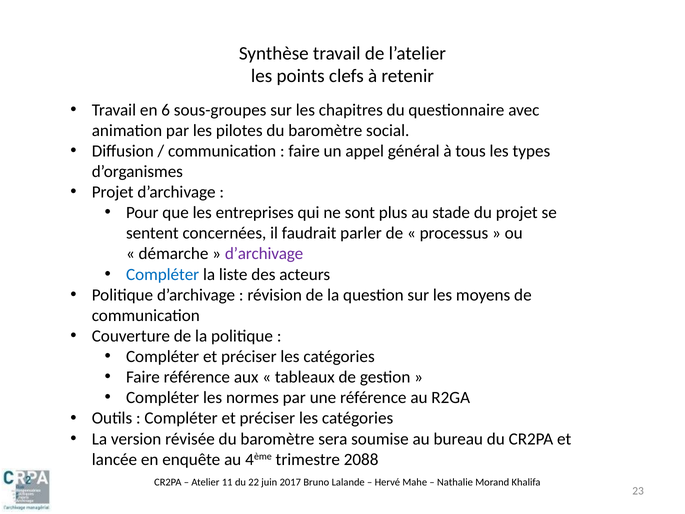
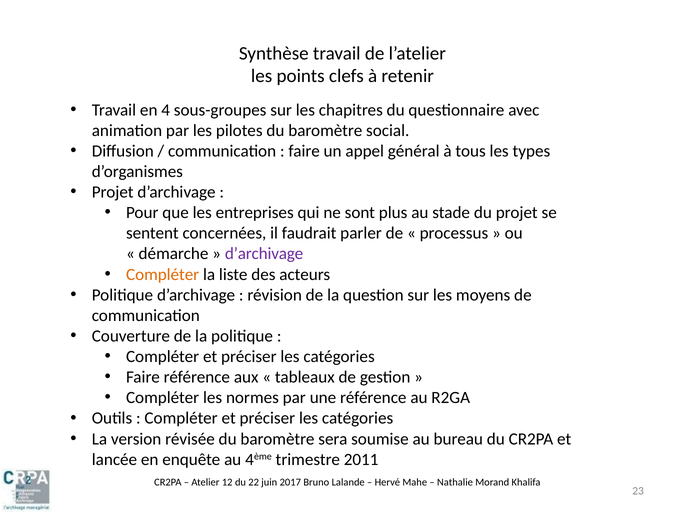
6: 6 -> 4 (166, 110)
Compléter colour: blue -> orange (163, 274)
2088: 2088 -> 2011 (361, 459)
11: 11 -> 12 (227, 482)
